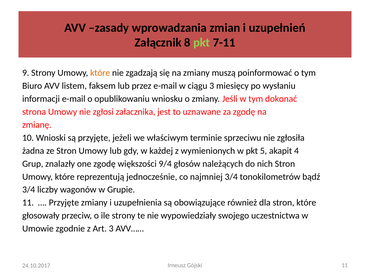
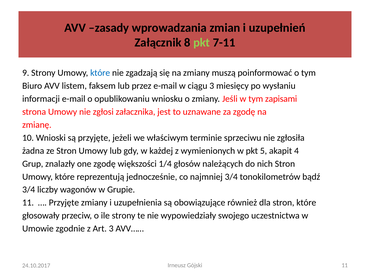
które colour: orange -> blue (100, 73)
dokonać: dokonać -> zapisami (281, 99)
9/4: 9/4 -> 1/4 (165, 163)
